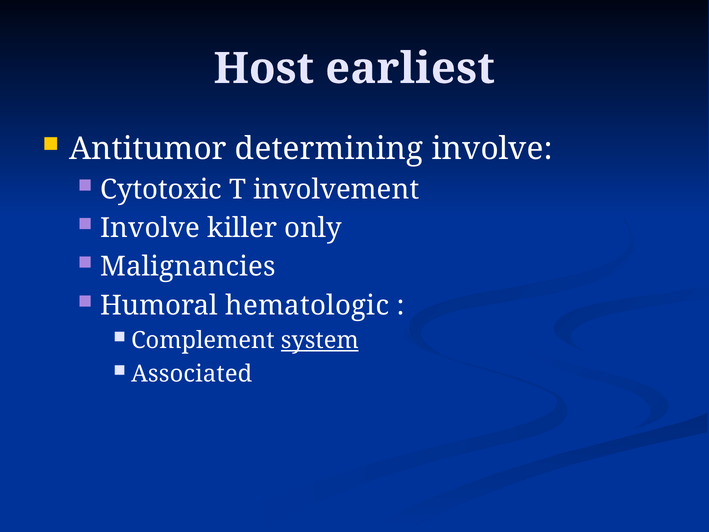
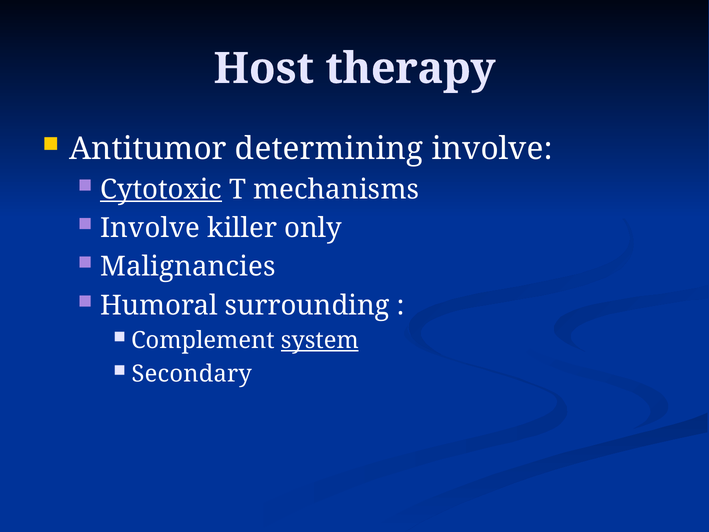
earliest: earliest -> therapy (410, 69)
Cytotoxic underline: none -> present (161, 189)
involvement: involvement -> mechanisms (336, 189)
hematologic: hematologic -> surrounding (307, 305)
Associated: Associated -> Secondary (192, 374)
